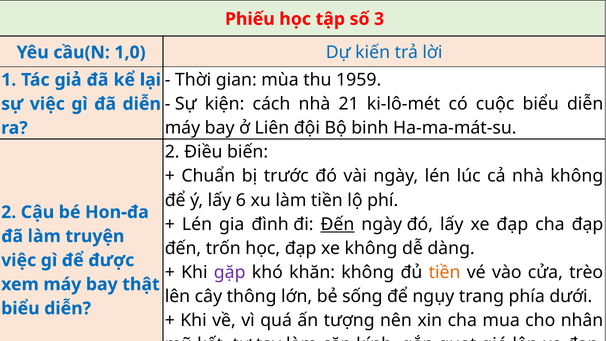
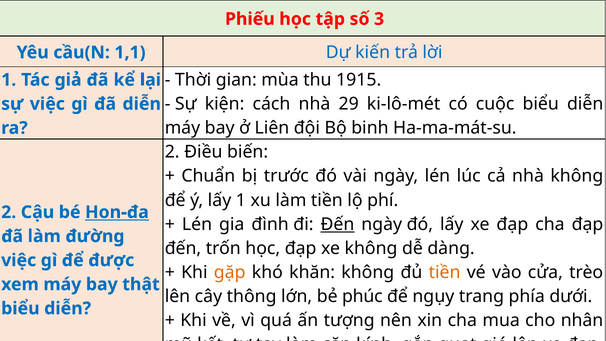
1,0: 1,0 -> 1,1 (130, 52)
1959: 1959 -> 1915 (359, 80)
21: 21 -> 29 (349, 104)
lấy 6: 6 -> 1 (241, 200)
Hon-đa underline: none -> present (117, 212)
truyện: truyện -> đường (95, 236)
gặp colour: purple -> orange (230, 272)
sống: sống -> phúc (362, 296)
